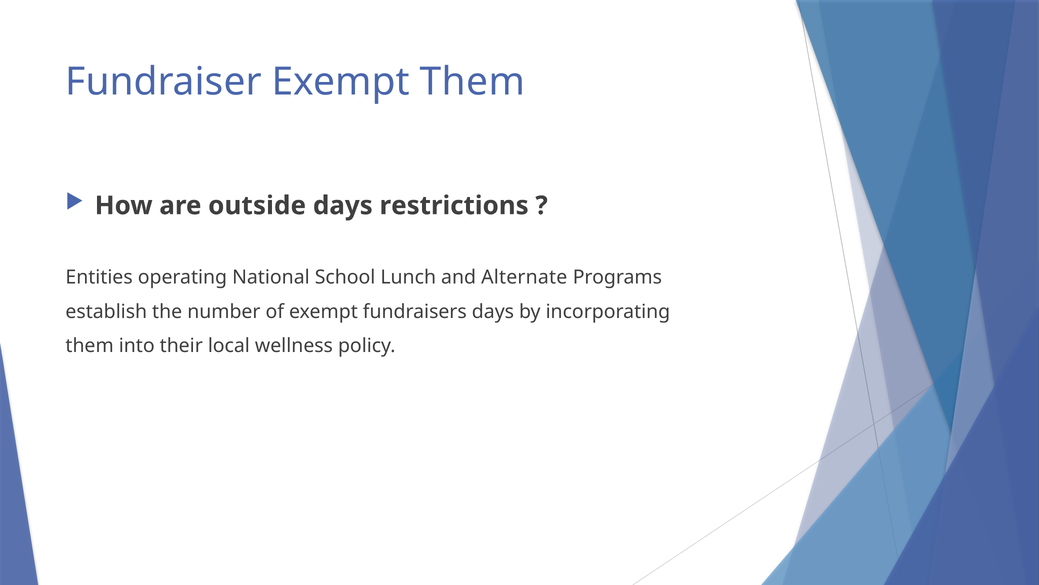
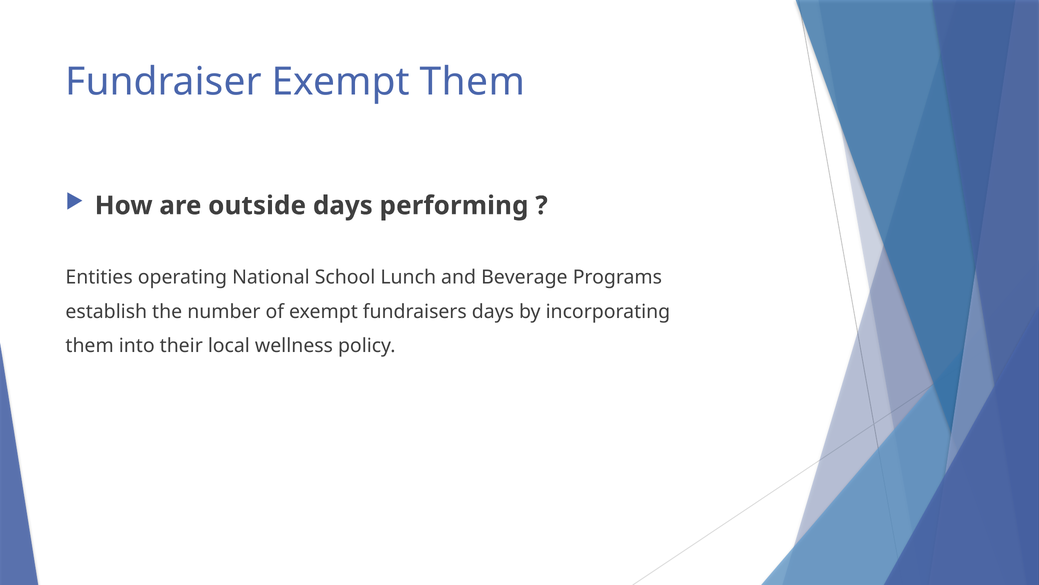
restrictions: restrictions -> performing (454, 205)
Alternate: Alternate -> Beverage (524, 277)
